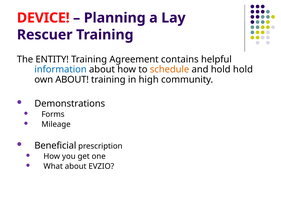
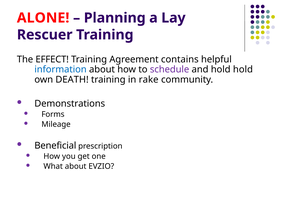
DEVICE: DEVICE -> ALONE (43, 18)
ENTITY: ENTITY -> EFFECT (52, 59)
schedule colour: orange -> purple (170, 69)
own ABOUT: ABOUT -> DEATH (72, 79)
high: high -> rake (149, 79)
